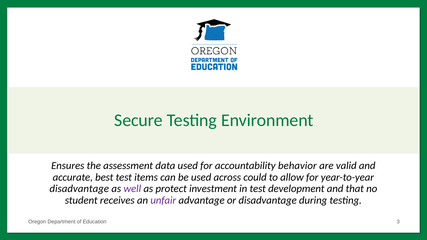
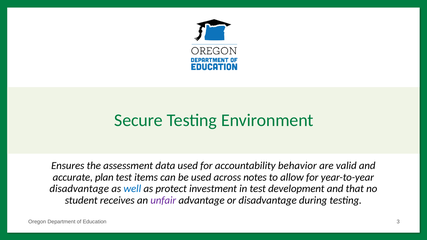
best: best -> plan (104, 177)
could: could -> notes (255, 177)
well colour: purple -> blue (132, 189)
